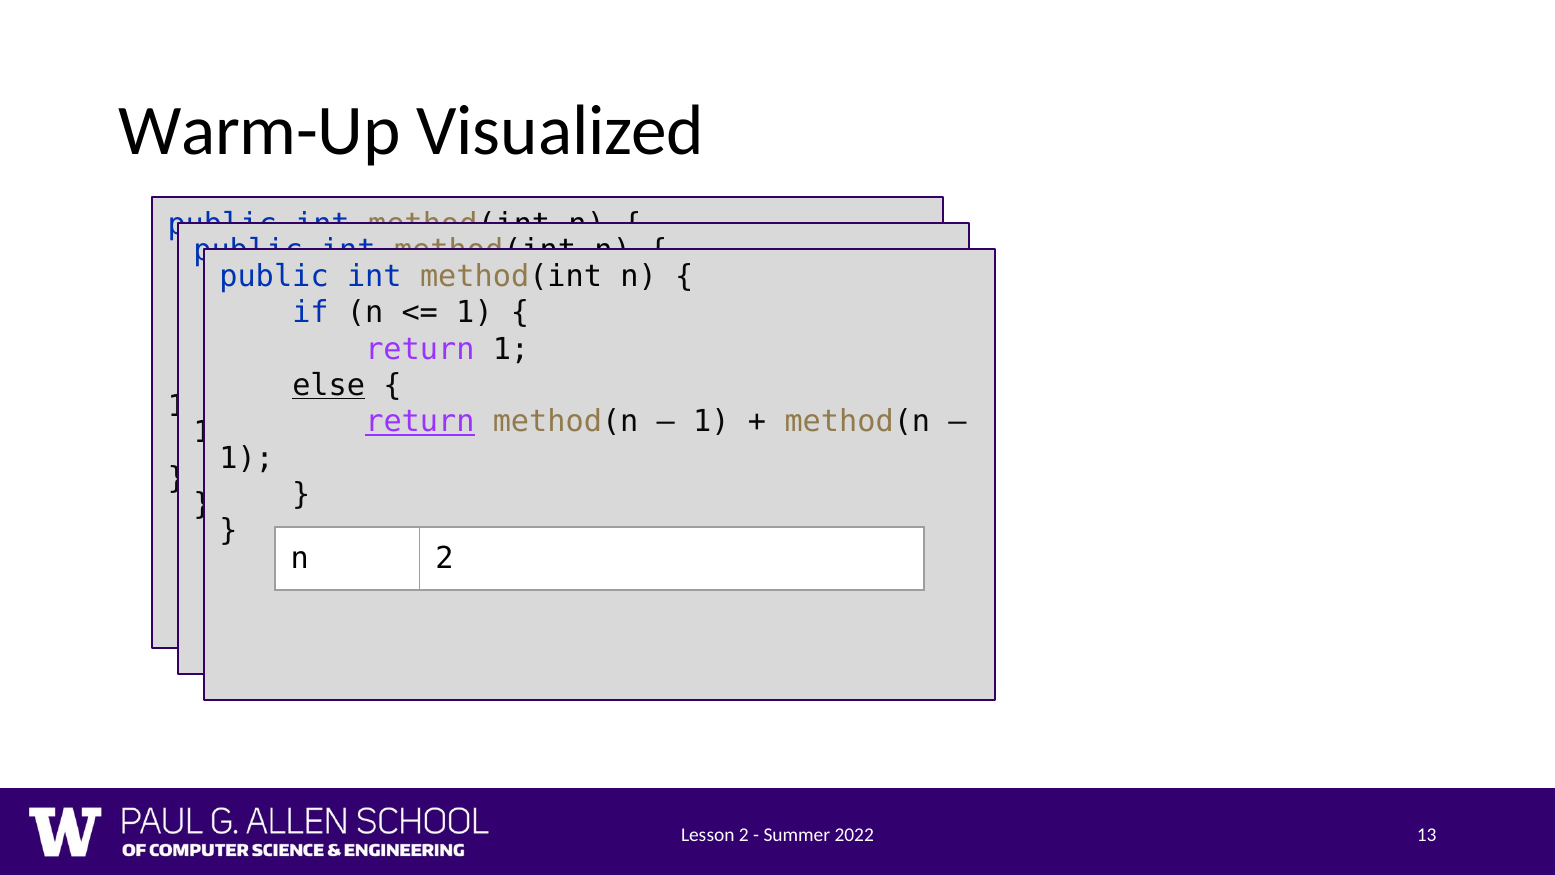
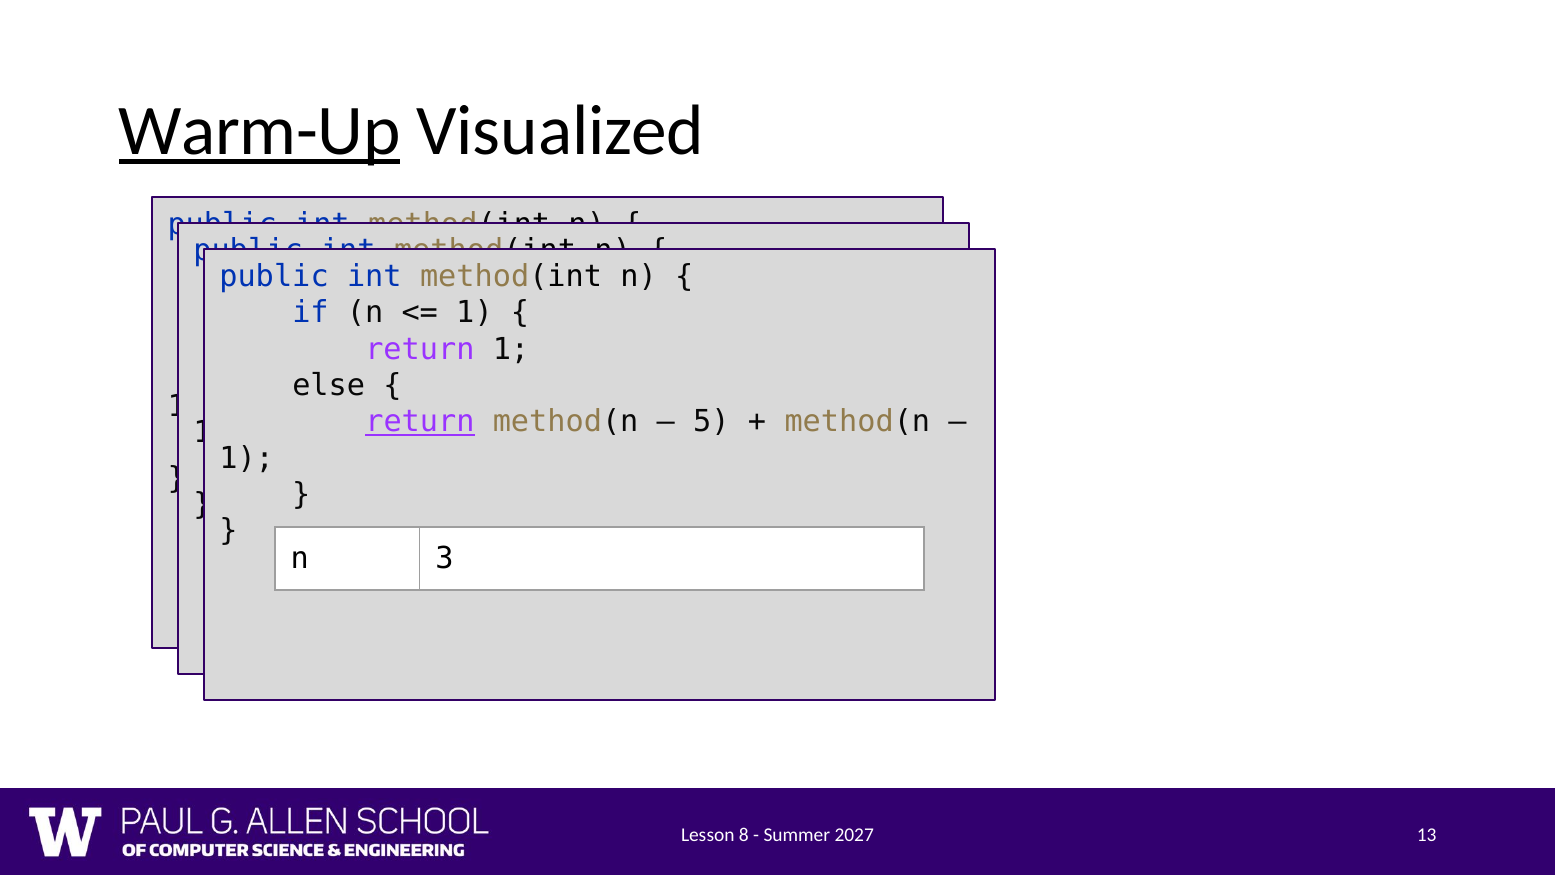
Warm-Up underline: none -> present (260, 131)
else underline: present -> none (329, 385)
1: 1 -> 5 (711, 422)
2: 2 -> 3 (444, 559)
Lesson 2: 2 -> 8 (744, 835)
2022: 2022 -> 2027 (854, 835)
